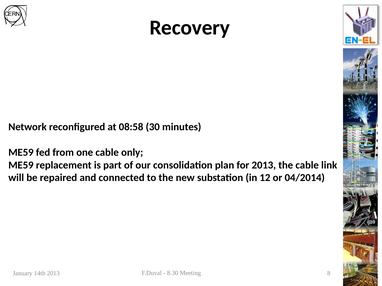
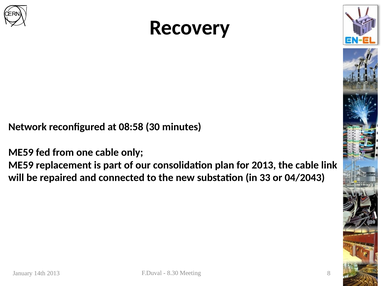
12: 12 -> 33 (265, 178)
04/2014: 04/2014 -> 04/2043 (305, 178)
